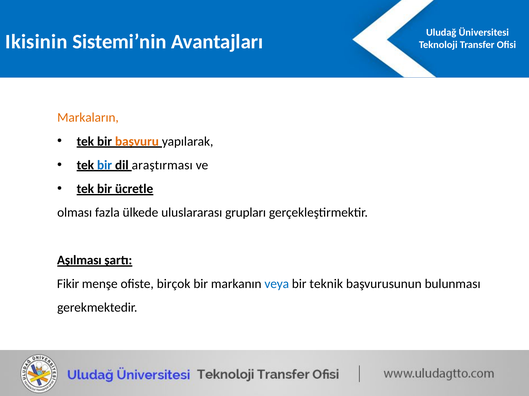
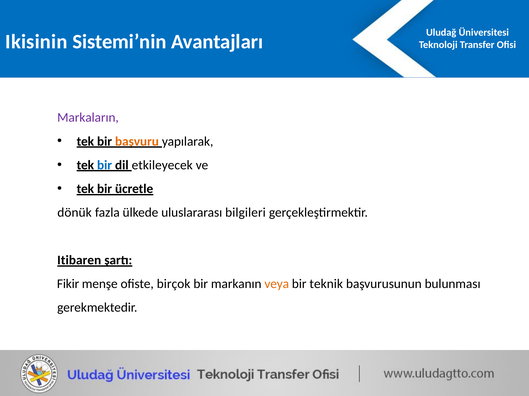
Markaların colour: orange -> purple (88, 118)
araştırması: araştırması -> etkileyecek (162, 165)
olması: olması -> dönük (75, 213)
grupları: grupları -> bilgileri (245, 213)
Aşılması: Aşılması -> Itibaren (79, 261)
veya colour: blue -> orange (277, 284)
